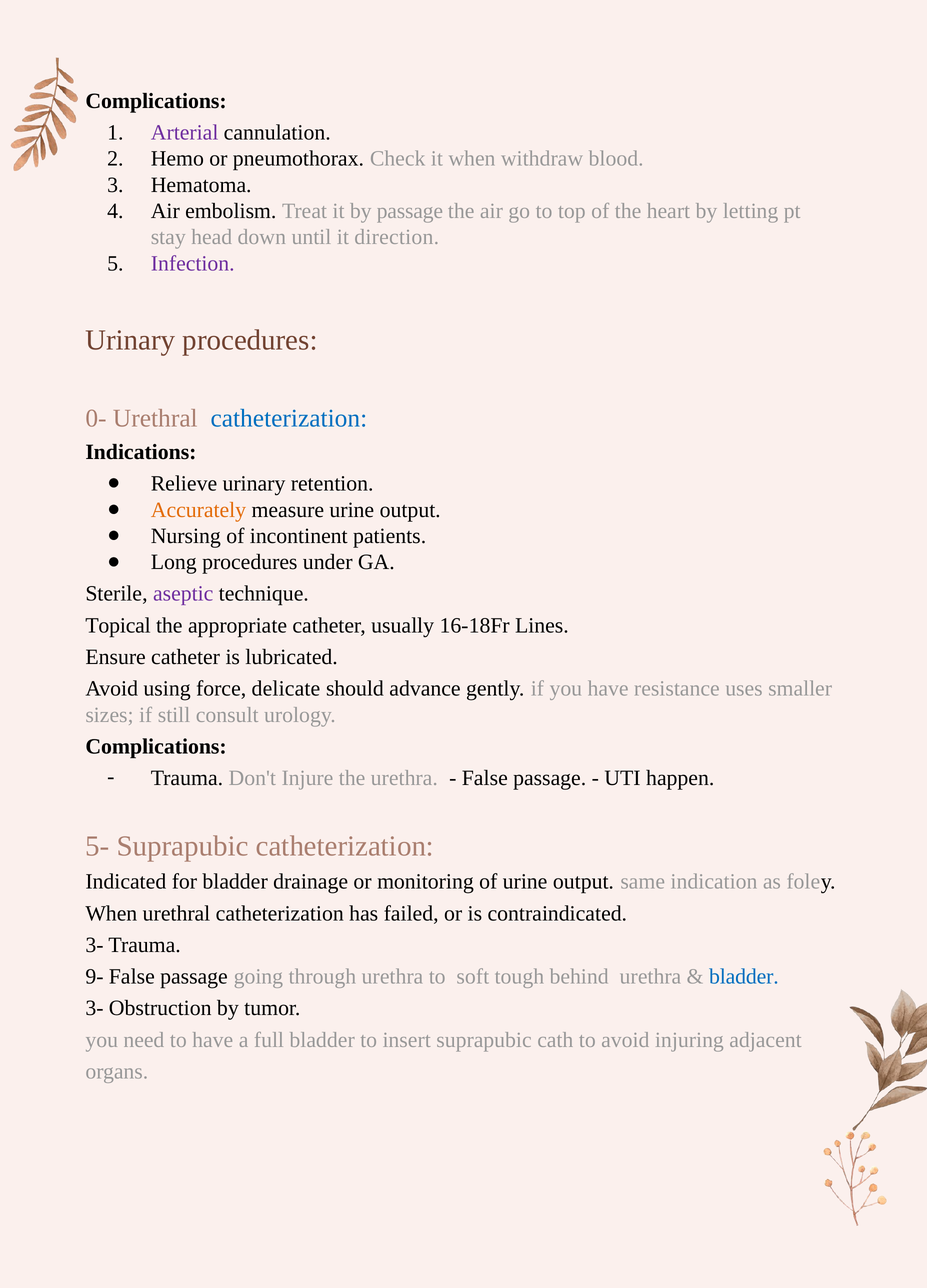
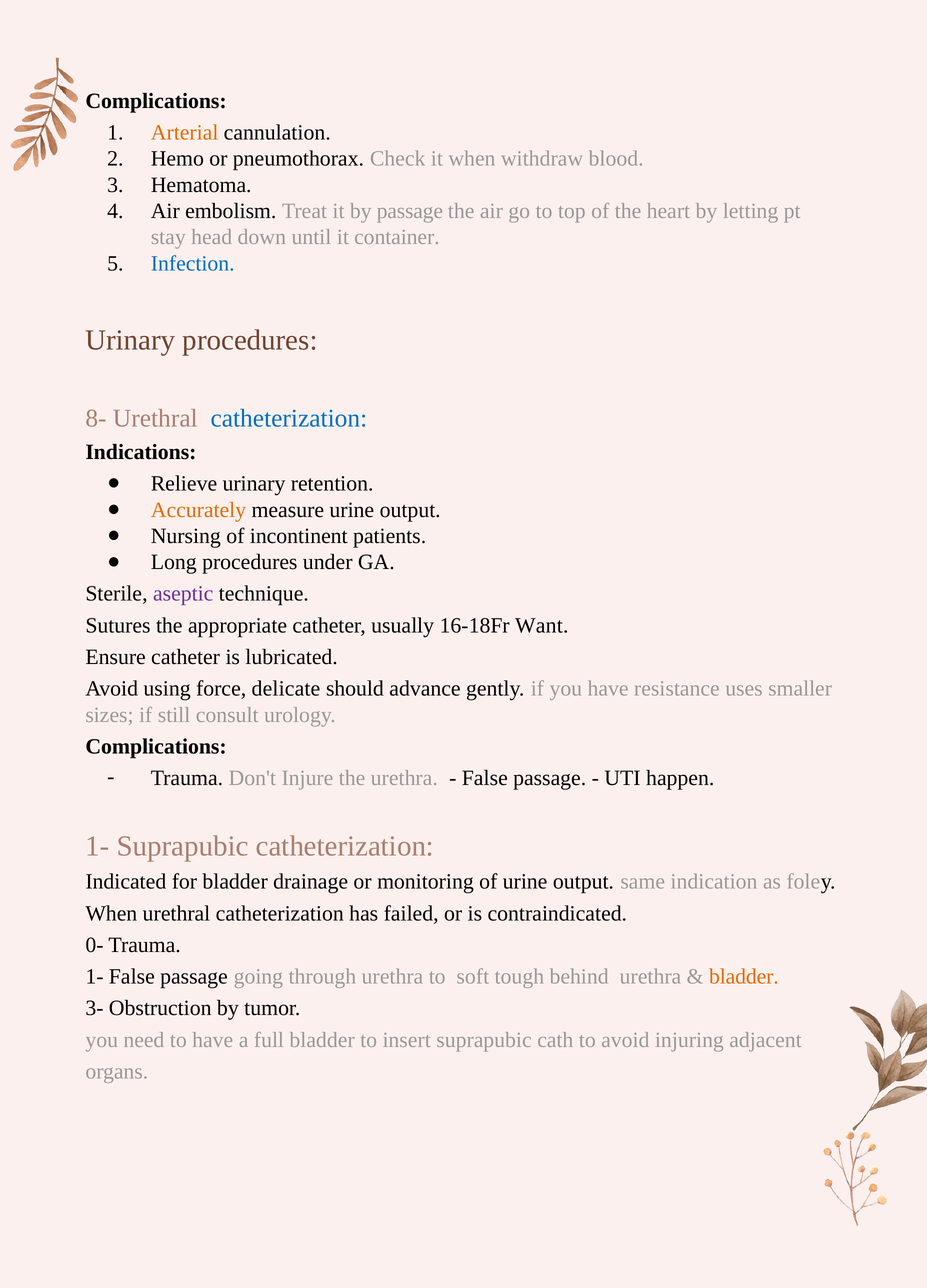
Arterial colour: purple -> orange (185, 132)
direction: direction -> container (397, 237)
Infection colour: purple -> blue (193, 263)
0-: 0- -> 8- (96, 418)
Topical: Topical -> Sutures (118, 625)
Lines: Lines -> Want (542, 625)
5-: 5- -> 1- (97, 846)
3-: 3- -> 0- (94, 945)
9-: 9- -> 1- (94, 976)
bladder colour: blue -> orange (744, 976)
